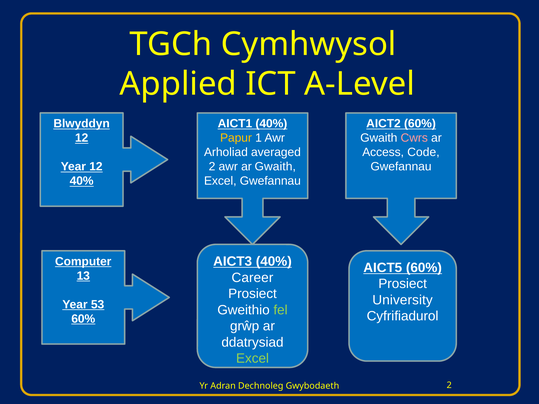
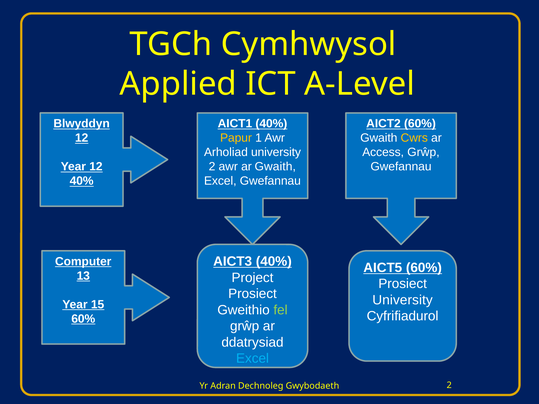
Cwrs colour: pink -> yellow (414, 138)
Arholiad averaged: averaged -> university (276, 152)
Access Code: Code -> Grŵp (423, 152)
Career: Career -> Project (253, 278)
53: 53 -> 15 (98, 305)
Excel colour: light green -> light blue (253, 359)
